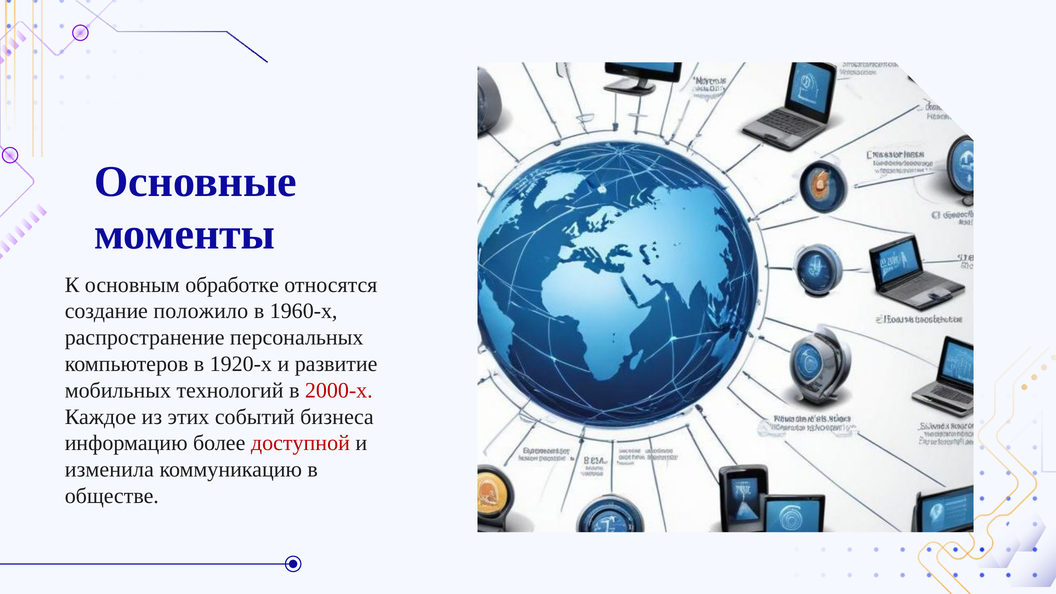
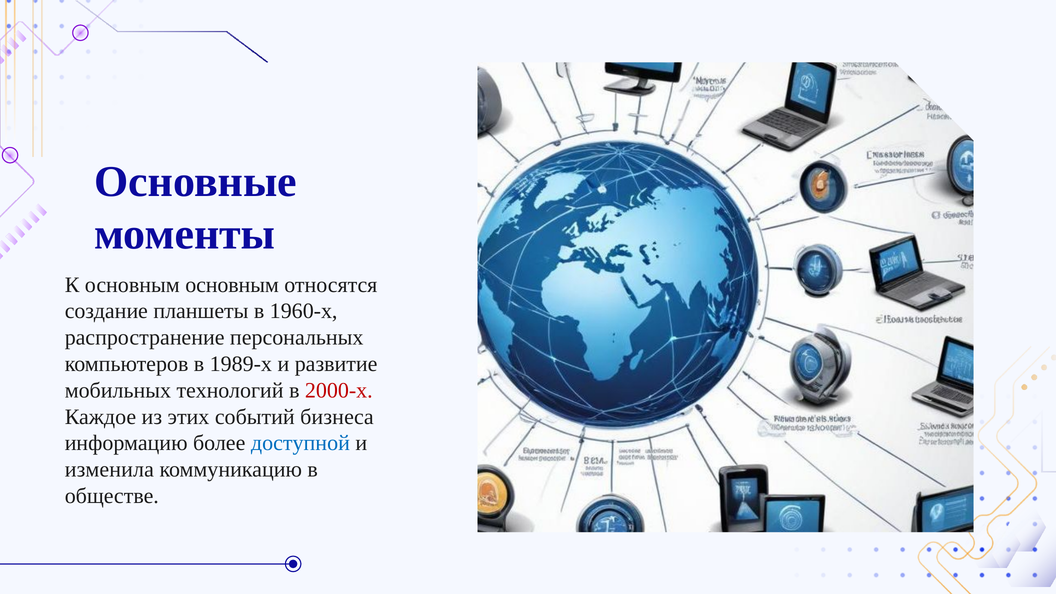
основным обработке: обработке -> основным (232, 285)
положило: положило -> планшеты (201, 311)
1920-х: 1920-х -> 1989-х (241, 364)
доступной colour: red -> blue (300, 443)
